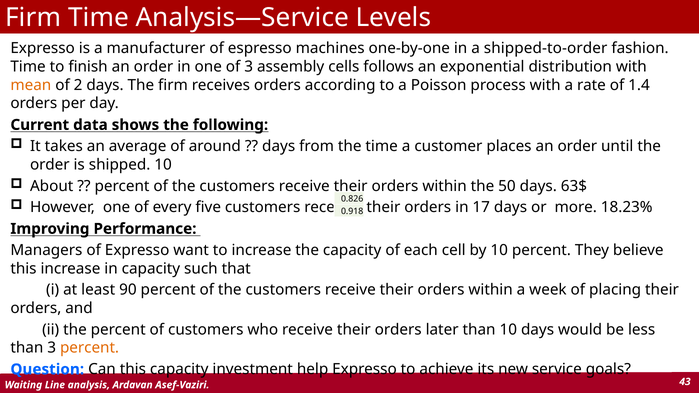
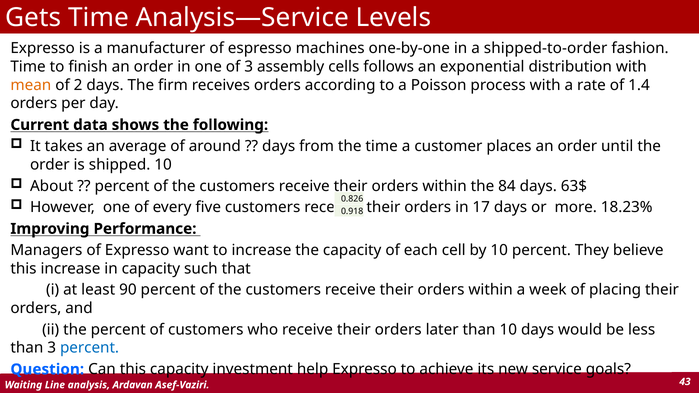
Firm: Firm -> Gets (33, 18)
50: 50 -> 84 (507, 186)
percent colour: orange -> blue (90, 348)
